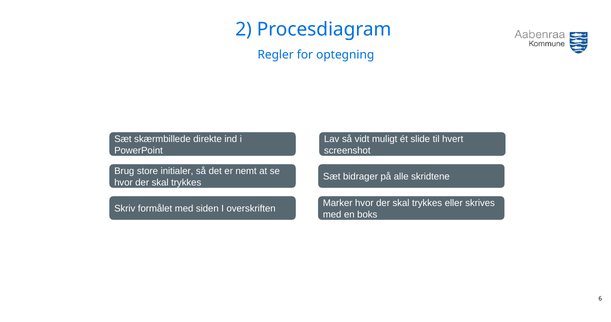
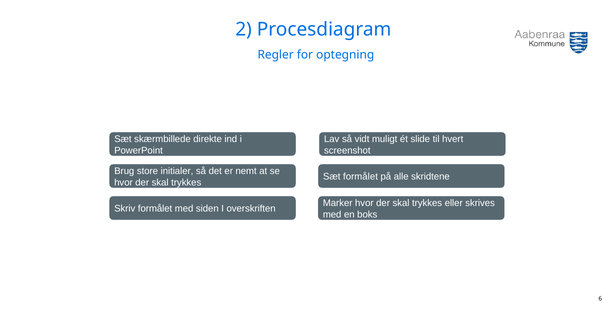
Sæt bidrager: bidrager -> formålet (360, 176)
